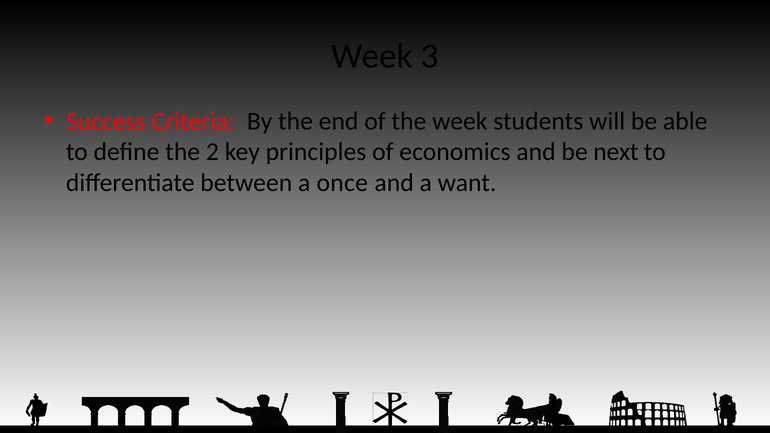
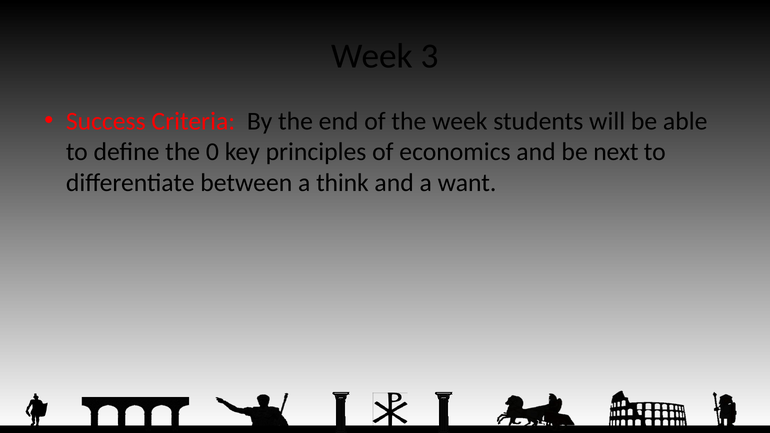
2: 2 -> 0 (212, 152)
once: once -> think (342, 183)
